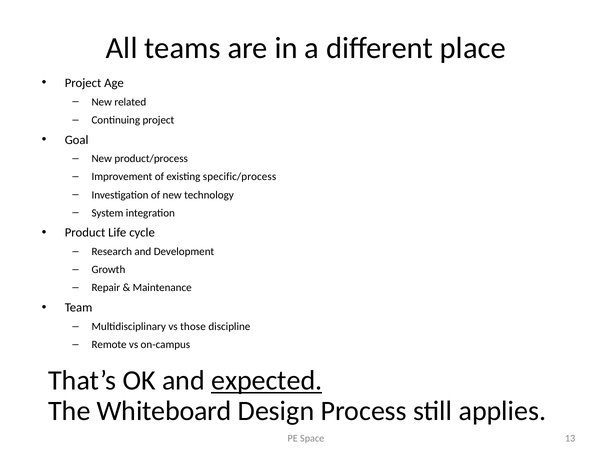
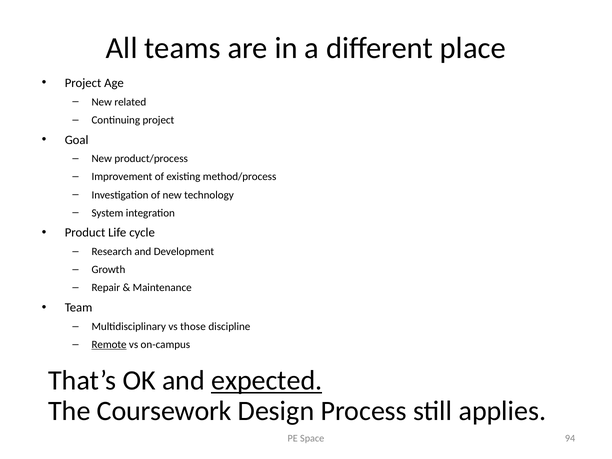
specific/process: specific/process -> method/process (240, 177)
Remote underline: none -> present (109, 345)
Whiteboard: Whiteboard -> Coursework (164, 411)
13: 13 -> 94 (570, 438)
